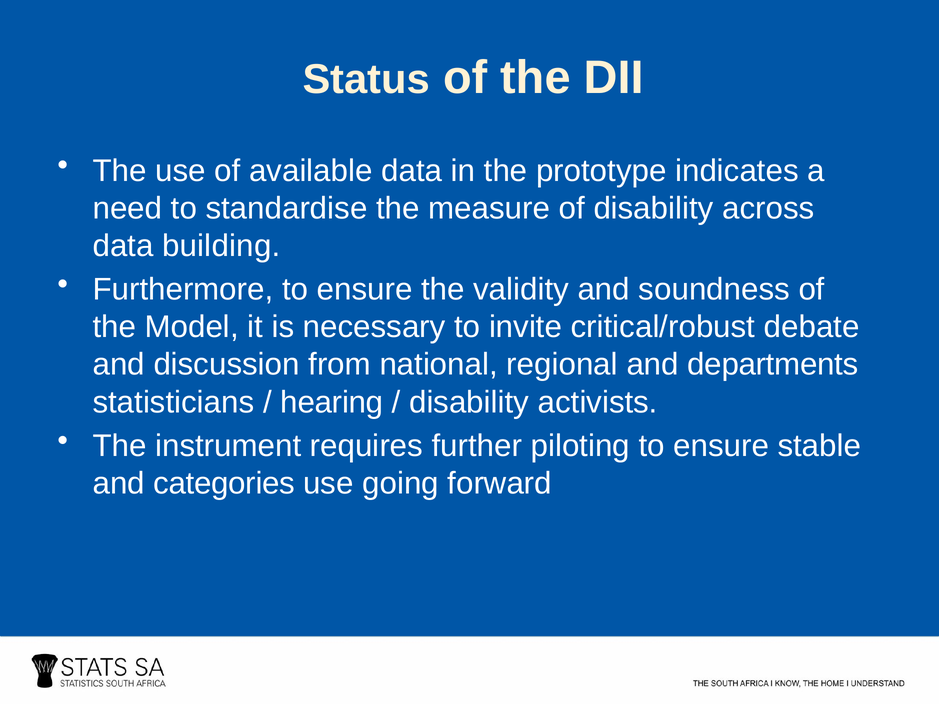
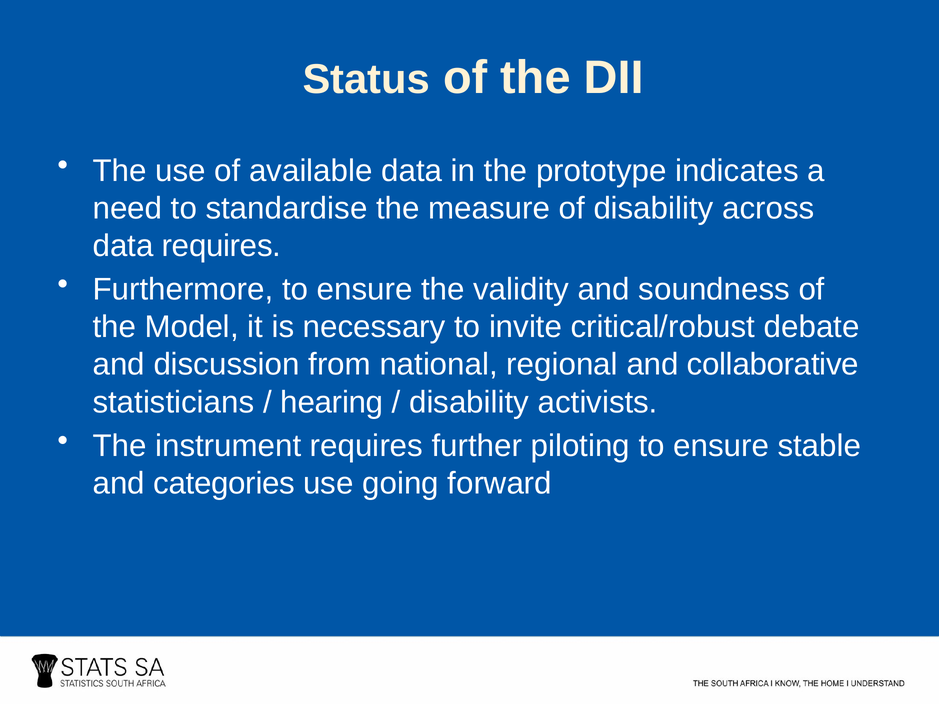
data building: building -> requires (221, 246)
departments: departments -> collaborative (773, 365)
